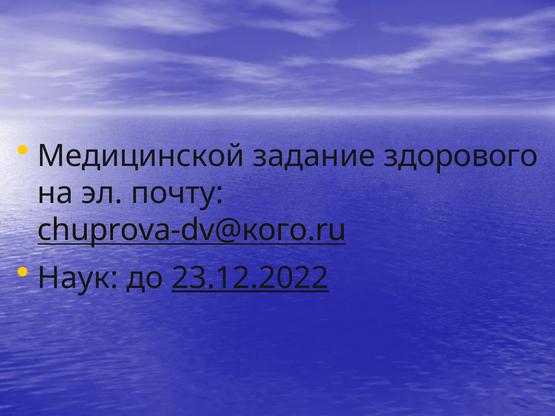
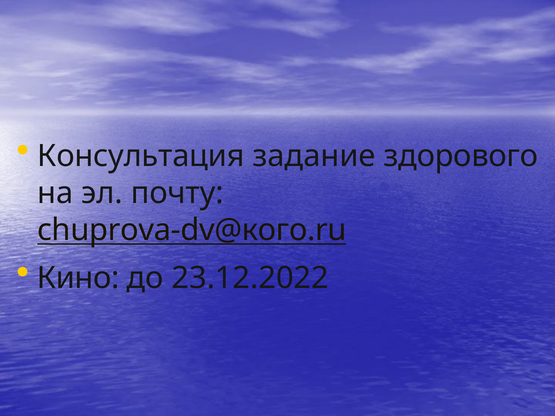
Медицинской: Медицинской -> Консультация (141, 156)
Наук: Наук -> Кино (78, 278)
23.12.2022 underline: present -> none (250, 278)
